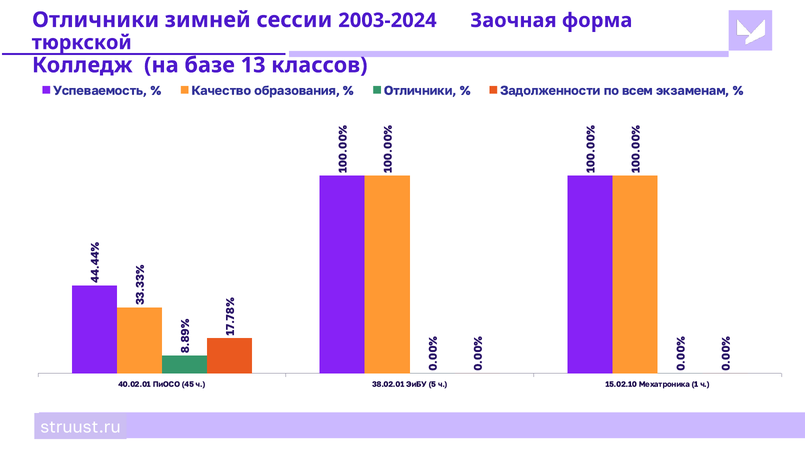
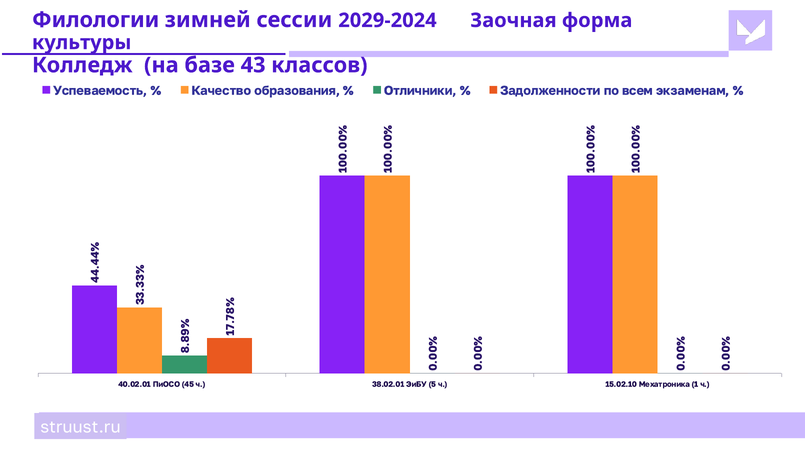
Отличники: Отличники -> Филологии (96, 20)
2003-2024: 2003-2024 -> 2029-2024 (387, 20)
тюркской: тюркской -> культуры (82, 43)
13: 13 -> 43 (253, 65)
